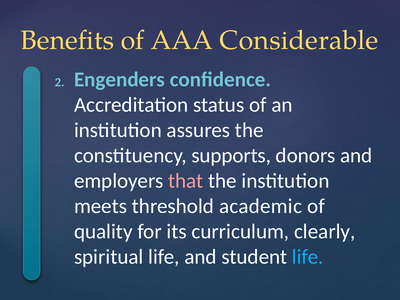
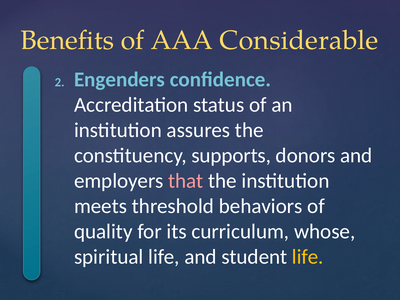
academic: academic -> behaviors (261, 206)
clearly: clearly -> whose (325, 232)
life colour: light blue -> yellow (308, 257)
